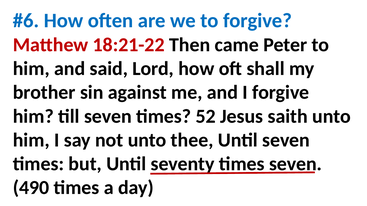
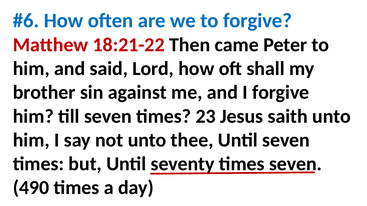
52: 52 -> 23 (206, 116)
